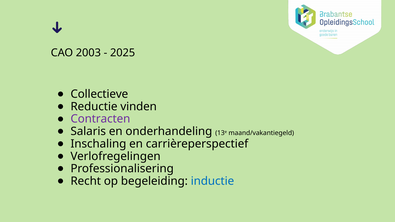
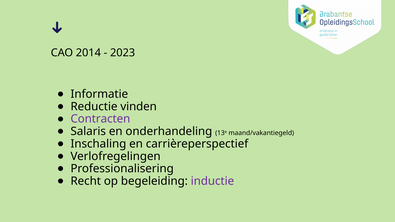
2003: 2003 -> 2014 (88, 53)
2025: 2025 -> 2023 (123, 53)
Collectieve: Collectieve -> Informatie (99, 94)
inductie colour: blue -> purple (212, 181)
